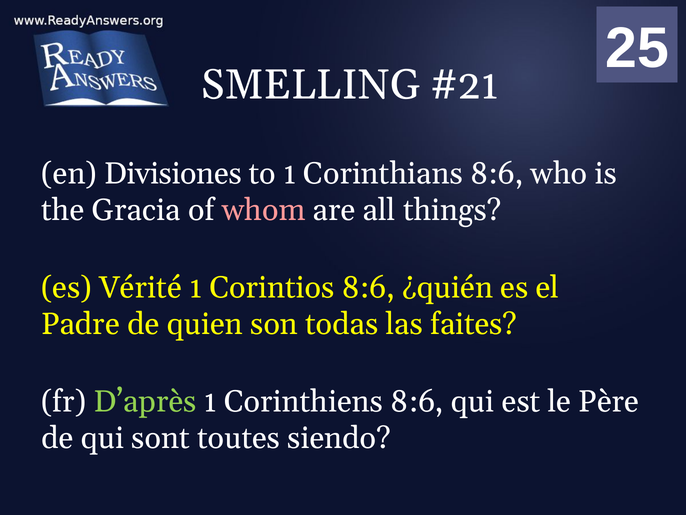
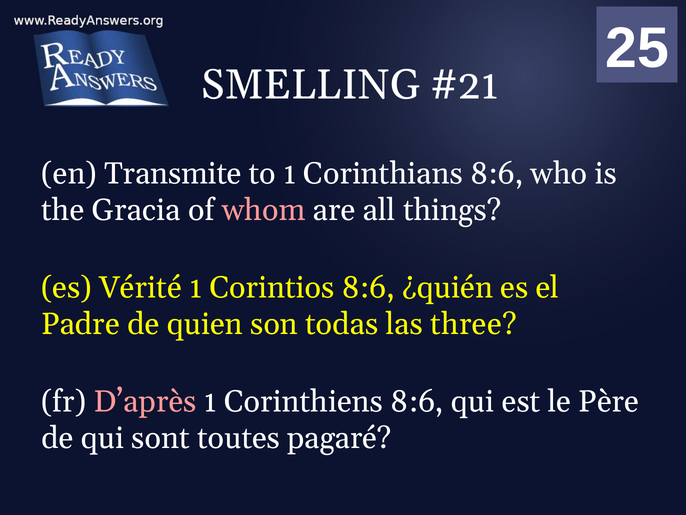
Divisiones: Divisiones -> Transmite (173, 174)
faites: faites -> three (473, 324)
D’après colour: light green -> pink (145, 401)
siendo: siendo -> pagaré (339, 438)
